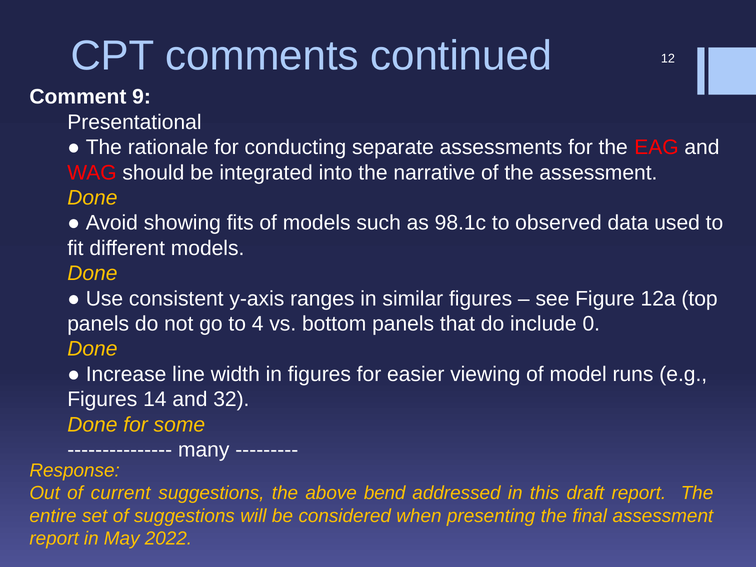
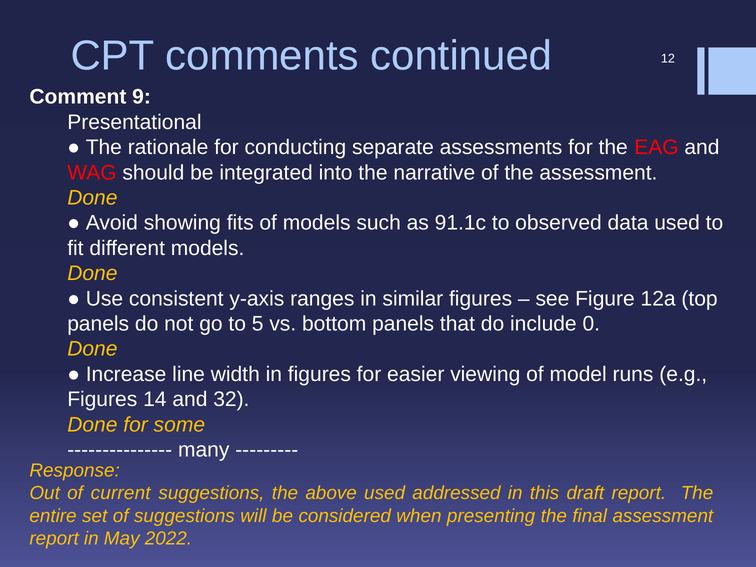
98.1c: 98.1c -> 91.1c (460, 223)
4: 4 -> 5 (258, 324)
above bend: bend -> used (385, 493)
